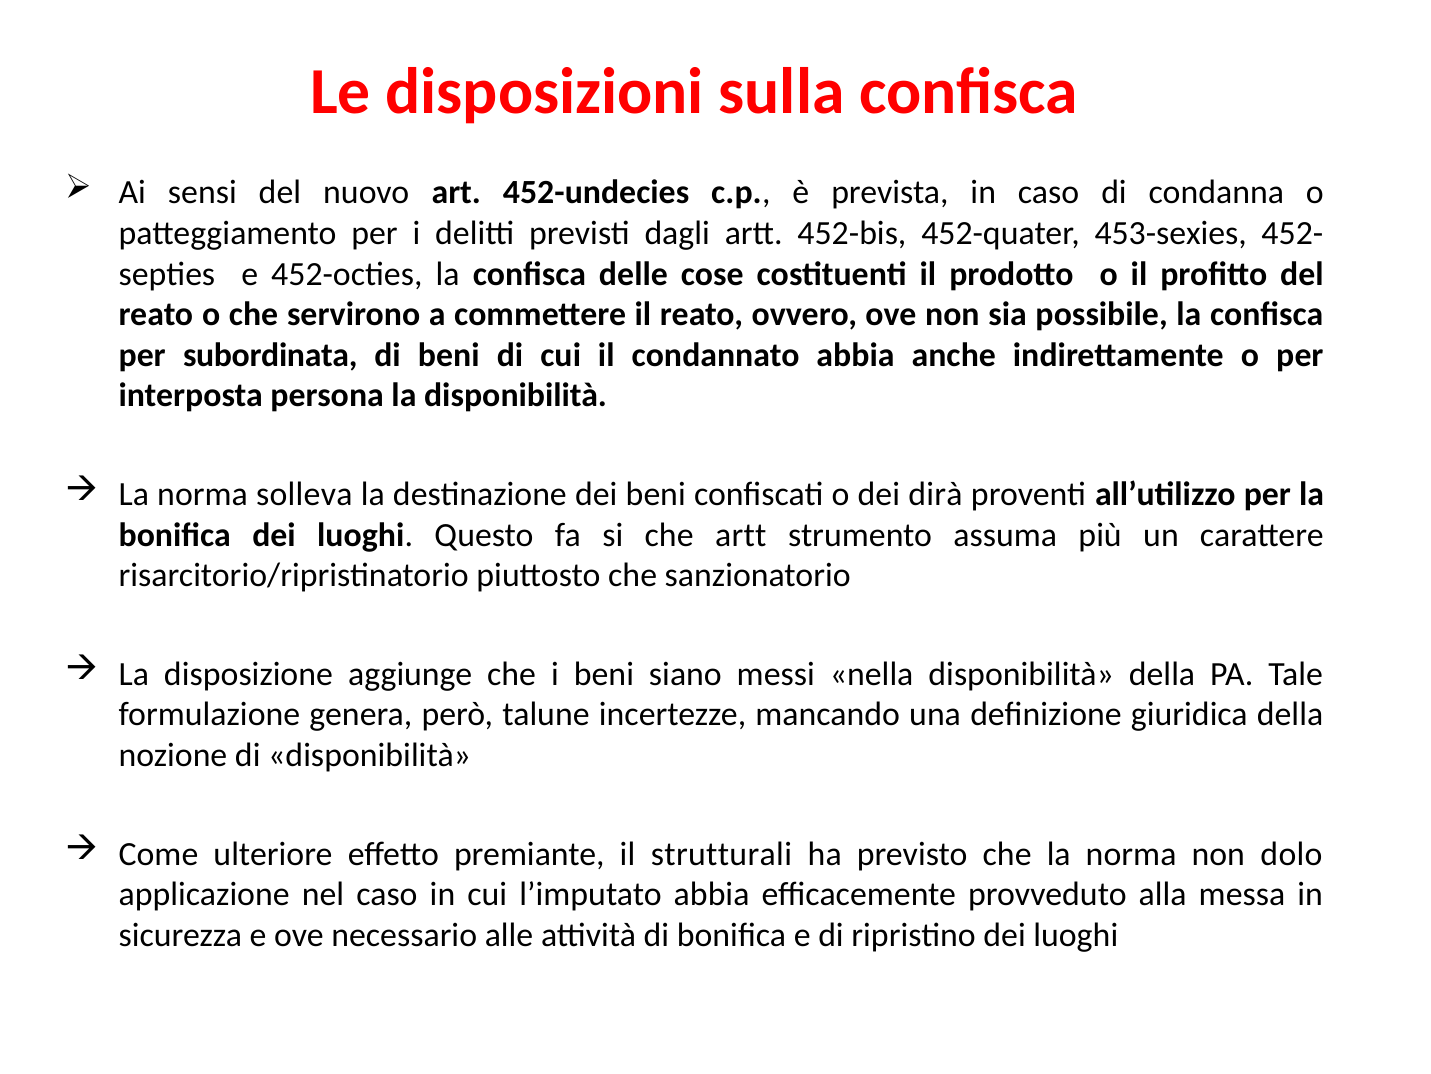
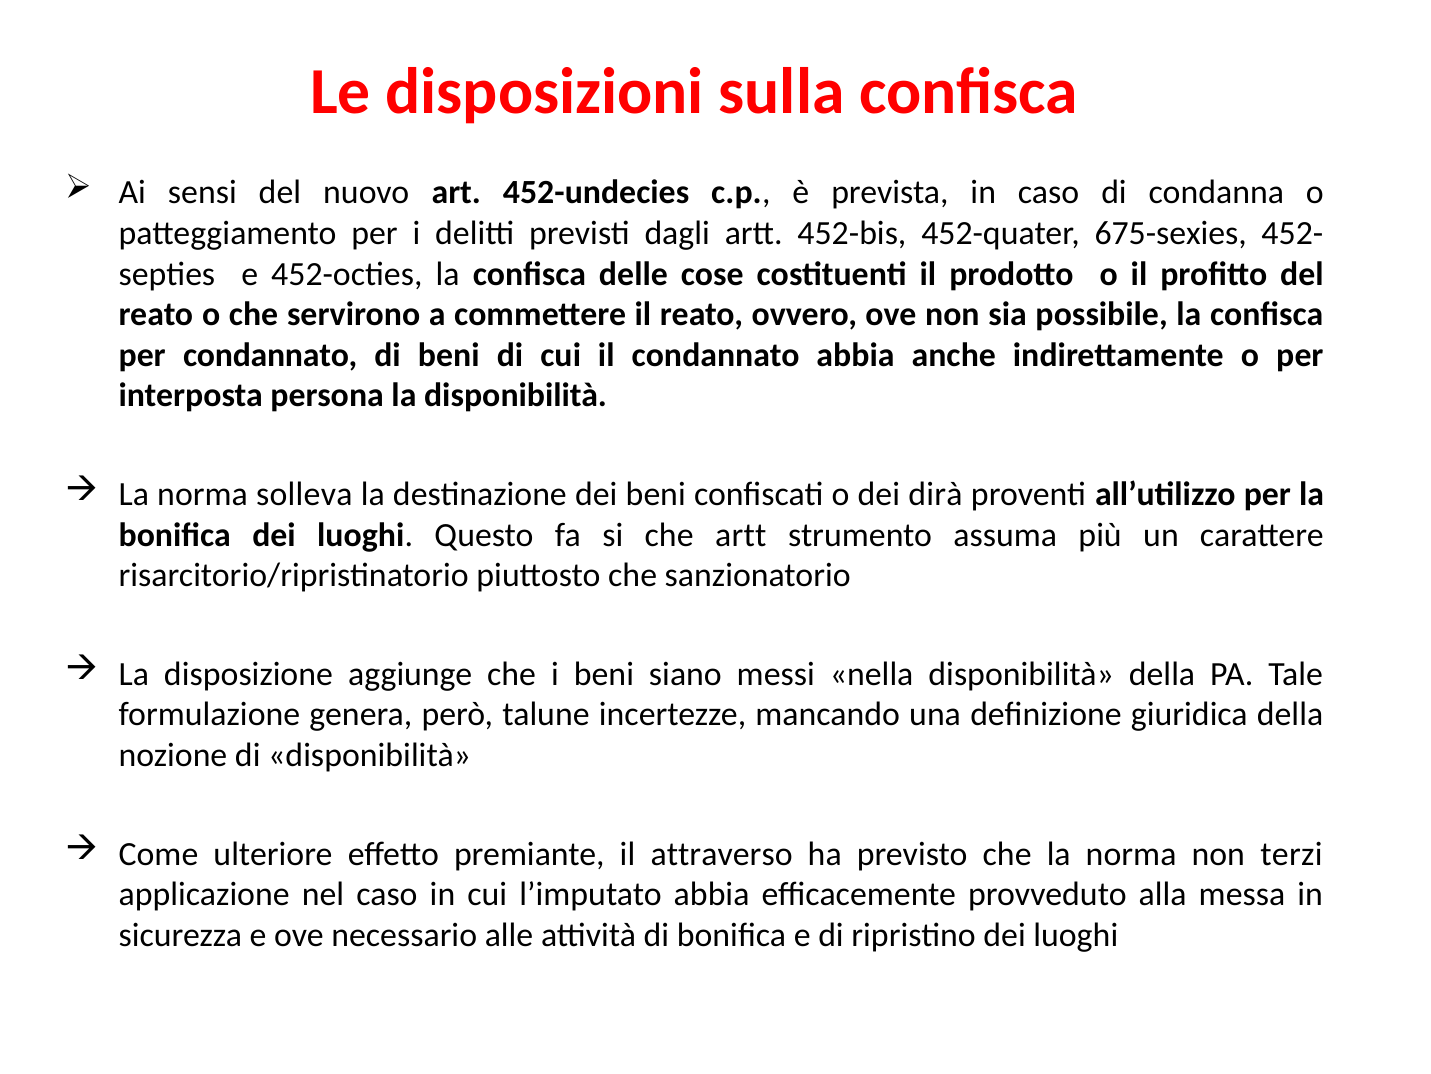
453-sexies: 453-sexies -> 675-sexies (1171, 233)
per subordinata: subordinata -> condannato (270, 355)
strutturali: strutturali -> attraverso (722, 853)
dolo: dolo -> terzi (1291, 853)
